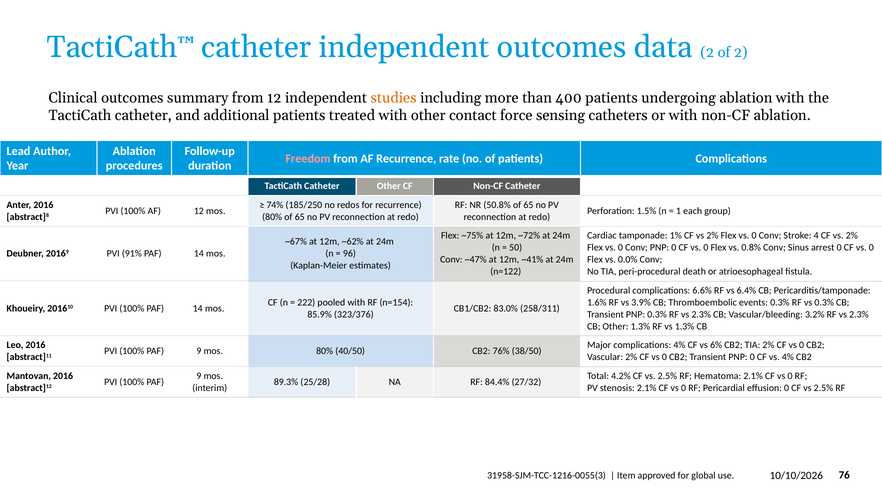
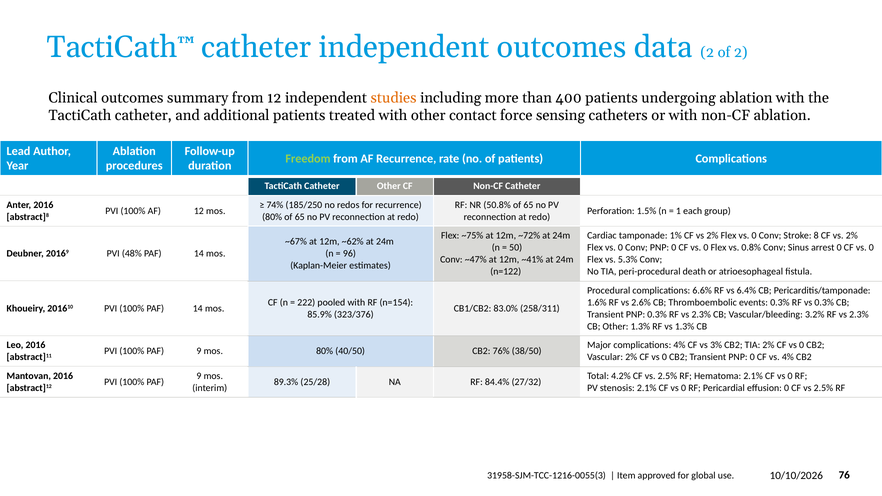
Freedom colour: pink -> light green (308, 159)
4: 4 -> 8 (816, 236)
91%: 91% -> 48% (132, 254)
0.0%: 0.0% -> 5.3% (628, 260)
3.9%: 3.9% -> 2.6% (641, 302)
6%: 6% -> 3% (716, 345)
